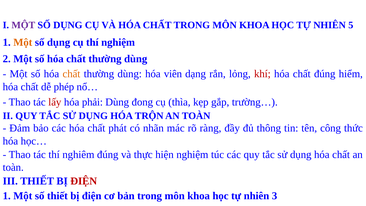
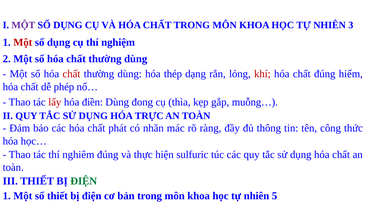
5: 5 -> 3 (351, 25)
Một colour: orange -> red (23, 42)
chất colour: orange -> red (71, 74)
viên: viên -> thép (173, 74)
phải: phải -> điền (92, 102)
trường…: trường… -> muỗng… (255, 102)
TRỘN: TRỘN -> TRỰC (149, 116)
hiện nghiệm: nghiệm -> sulfuric (192, 154)
ĐIỆN colour: red -> green (84, 181)
3: 3 -> 5 (275, 196)
